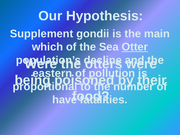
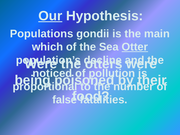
Our underline: none -> present (50, 16)
Supplement: Supplement -> Populations (42, 34)
eastern: eastern -> noticed (52, 73)
have: have -> false (65, 100)
